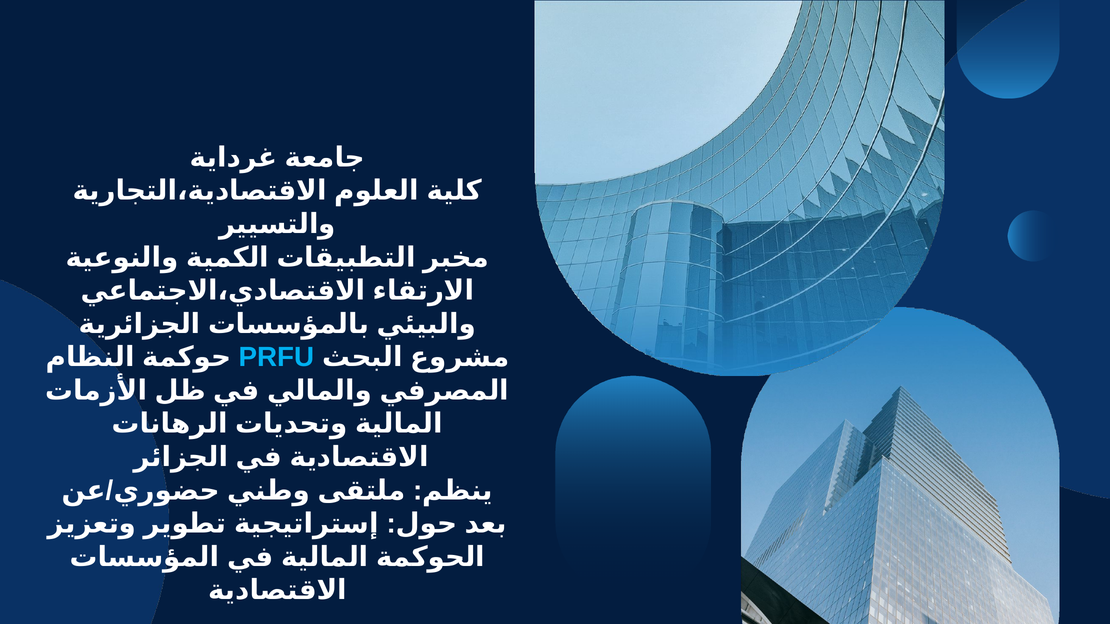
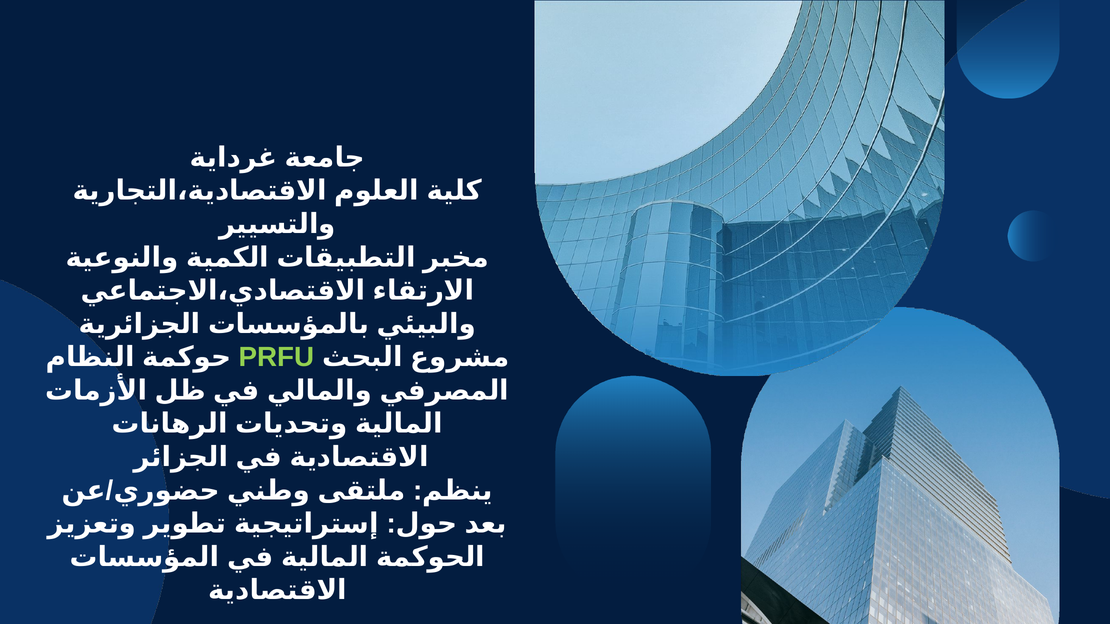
PRFU colour: light blue -> light green (277, 357)
